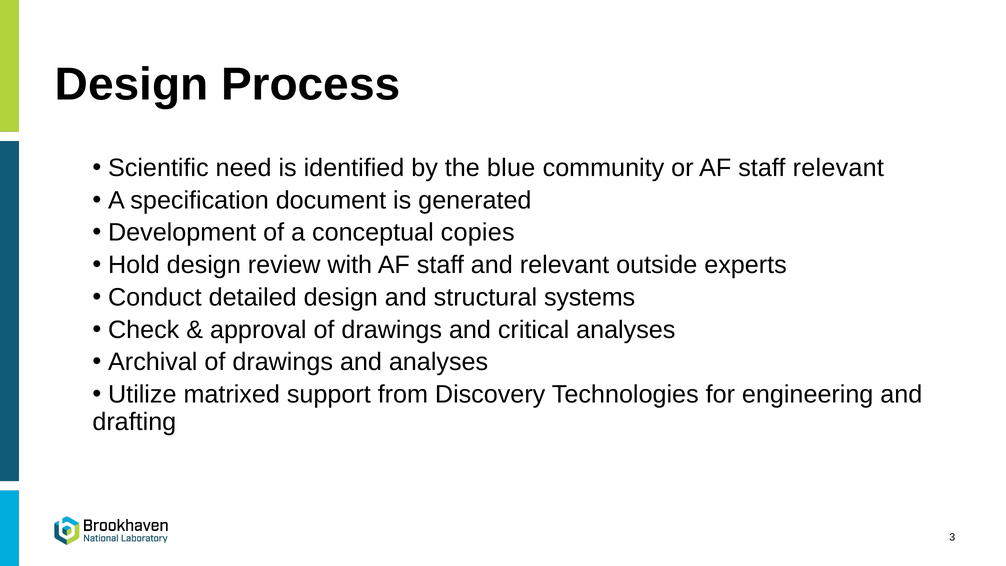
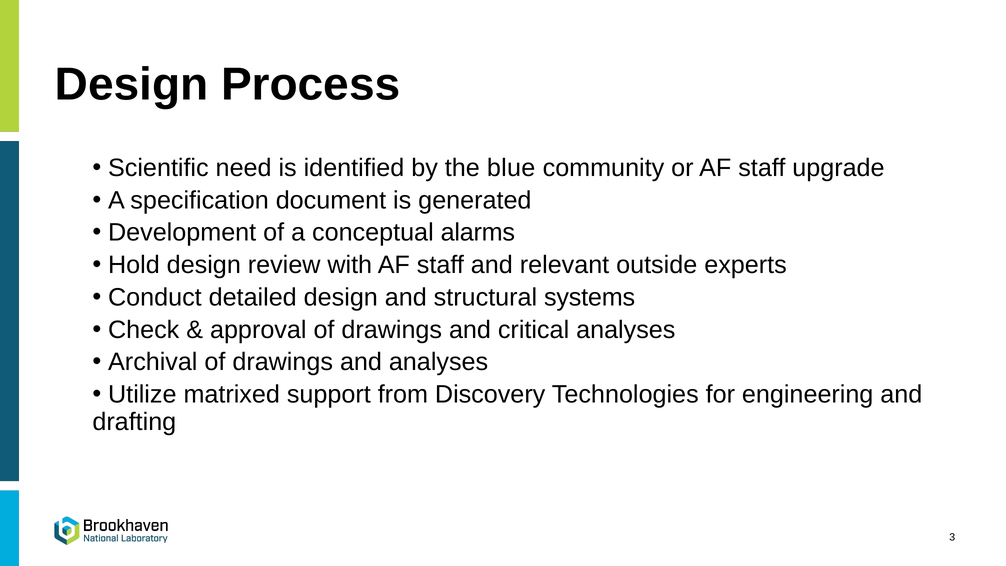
staff relevant: relevant -> upgrade (838, 168)
copies: copies -> alarms (478, 233)
